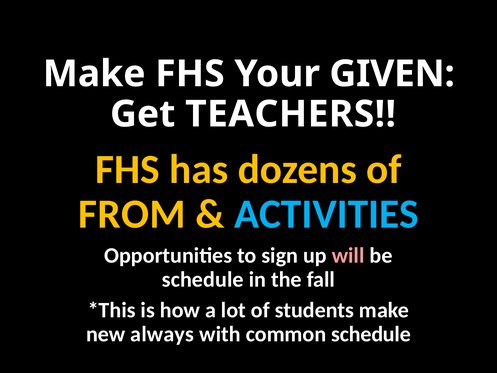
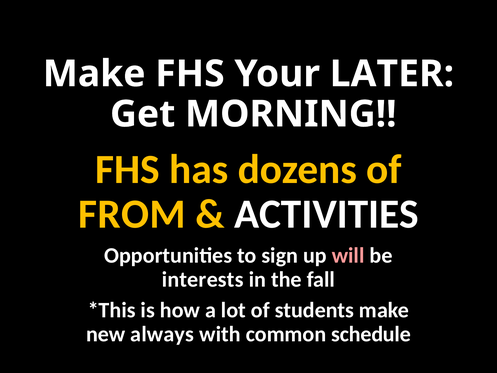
GIVEN: GIVEN -> LATER (392, 74)
TEACHERS: TEACHERS -> MORNING (291, 114)
ACTIVITIES colour: light blue -> white (326, 214)
schedule: schedule -> interests (203, 279)
